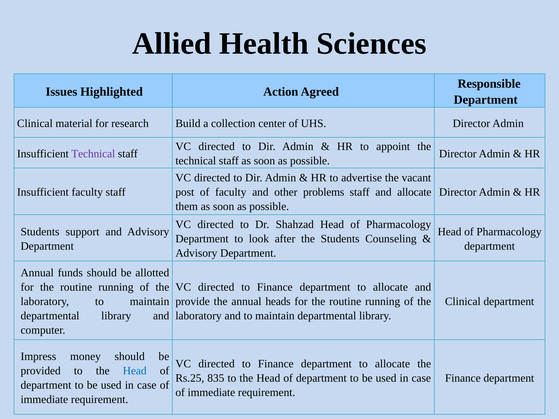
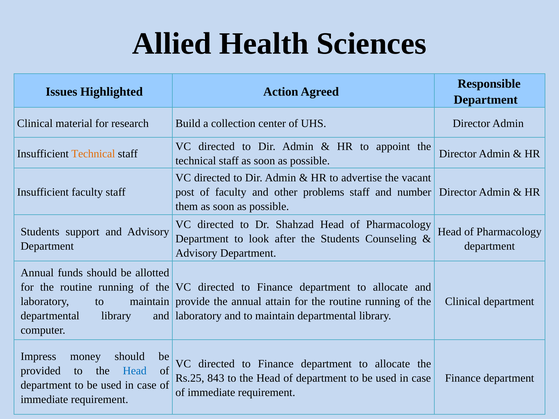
Technical colour: purple -> orange (93, 154)
and allocate: allocate -> number (414, 192)
heads: heads -> attain (278, 302)
835: 835 -> 843 (216, 378)
